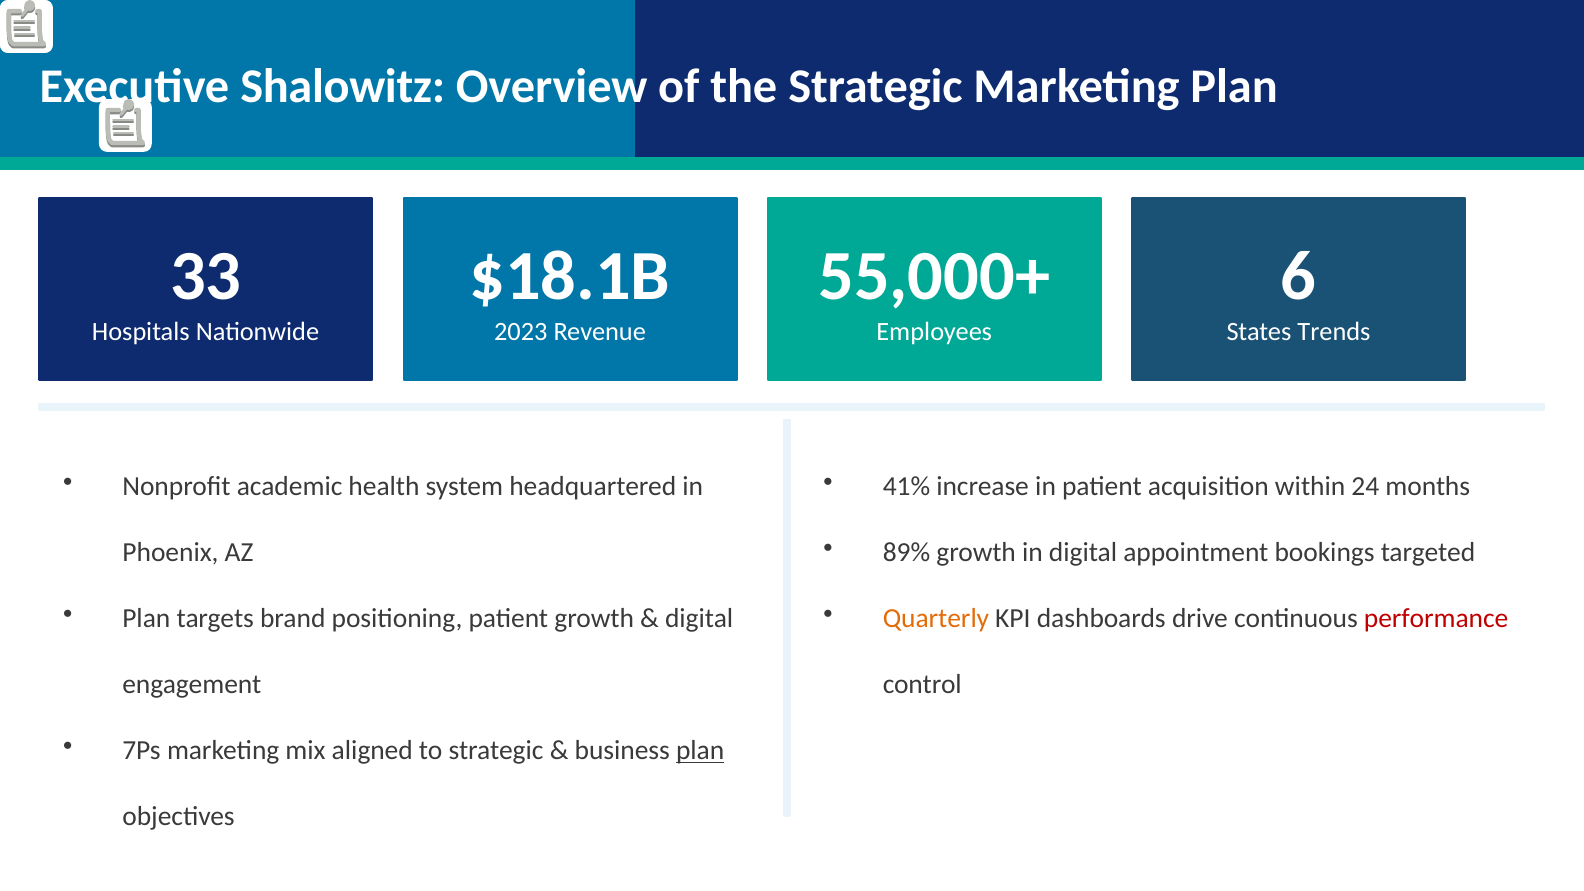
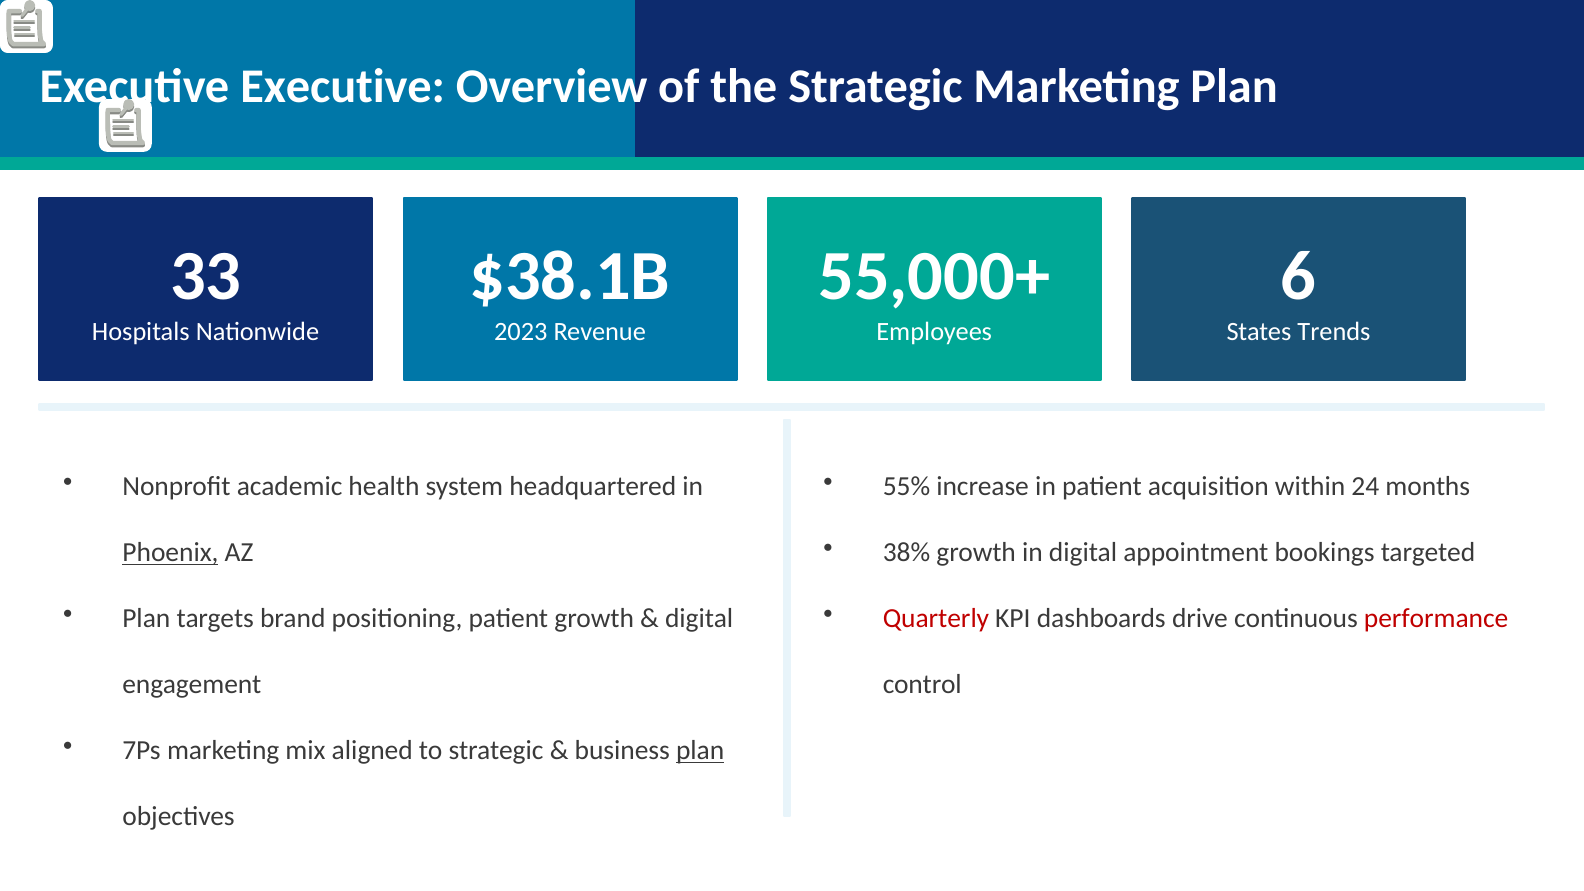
Executive Shalowitz: Shalowitz -> Executive (343, 87)
$18.1B: $18.1B -> $38.1B (570, 277)
41%: 41% -> 55% (906, 487)
89%: 89% -> 38% (906, 553)
Phoenix underline: none -> present (170, 553)
Quarterly colour: orange -> red (936, 619)
